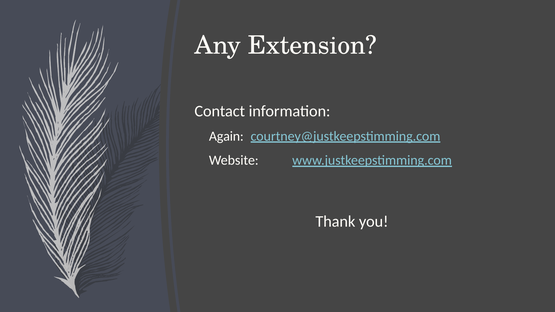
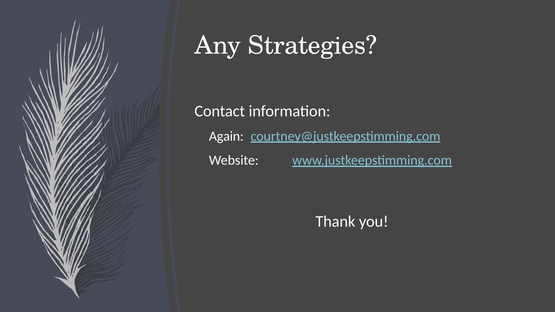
Extension: Extension -> Strategies (312, 45)
